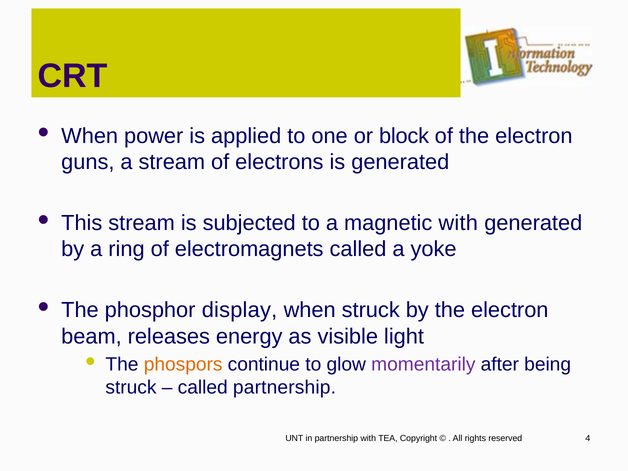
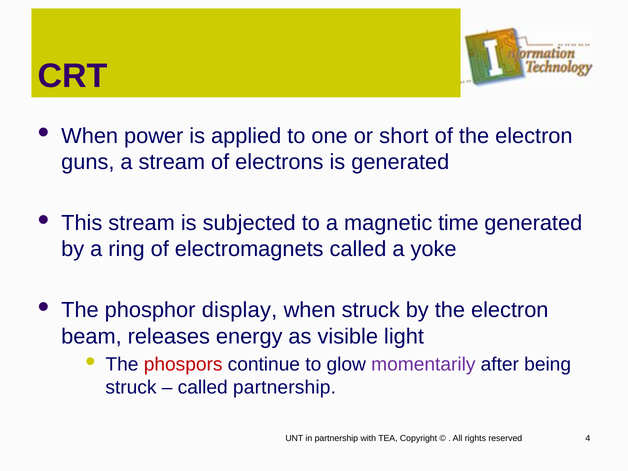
block: block -> short (404, 136)
magnetic with: with -> time (458, 223)
phospors colour: orange -> red (183, 365)
